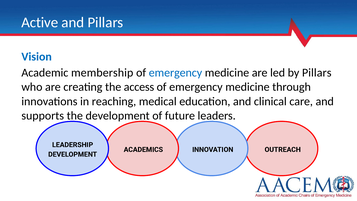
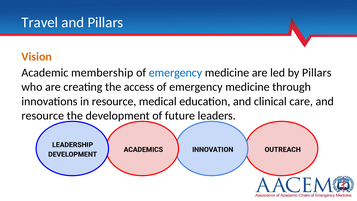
Active: Active -> Travel (40, 22)
Vision colour: blue -> orange (37, 57)
in reaching: reaching -> resource (114, 101)
supports: supports -> resource (43, 116)
